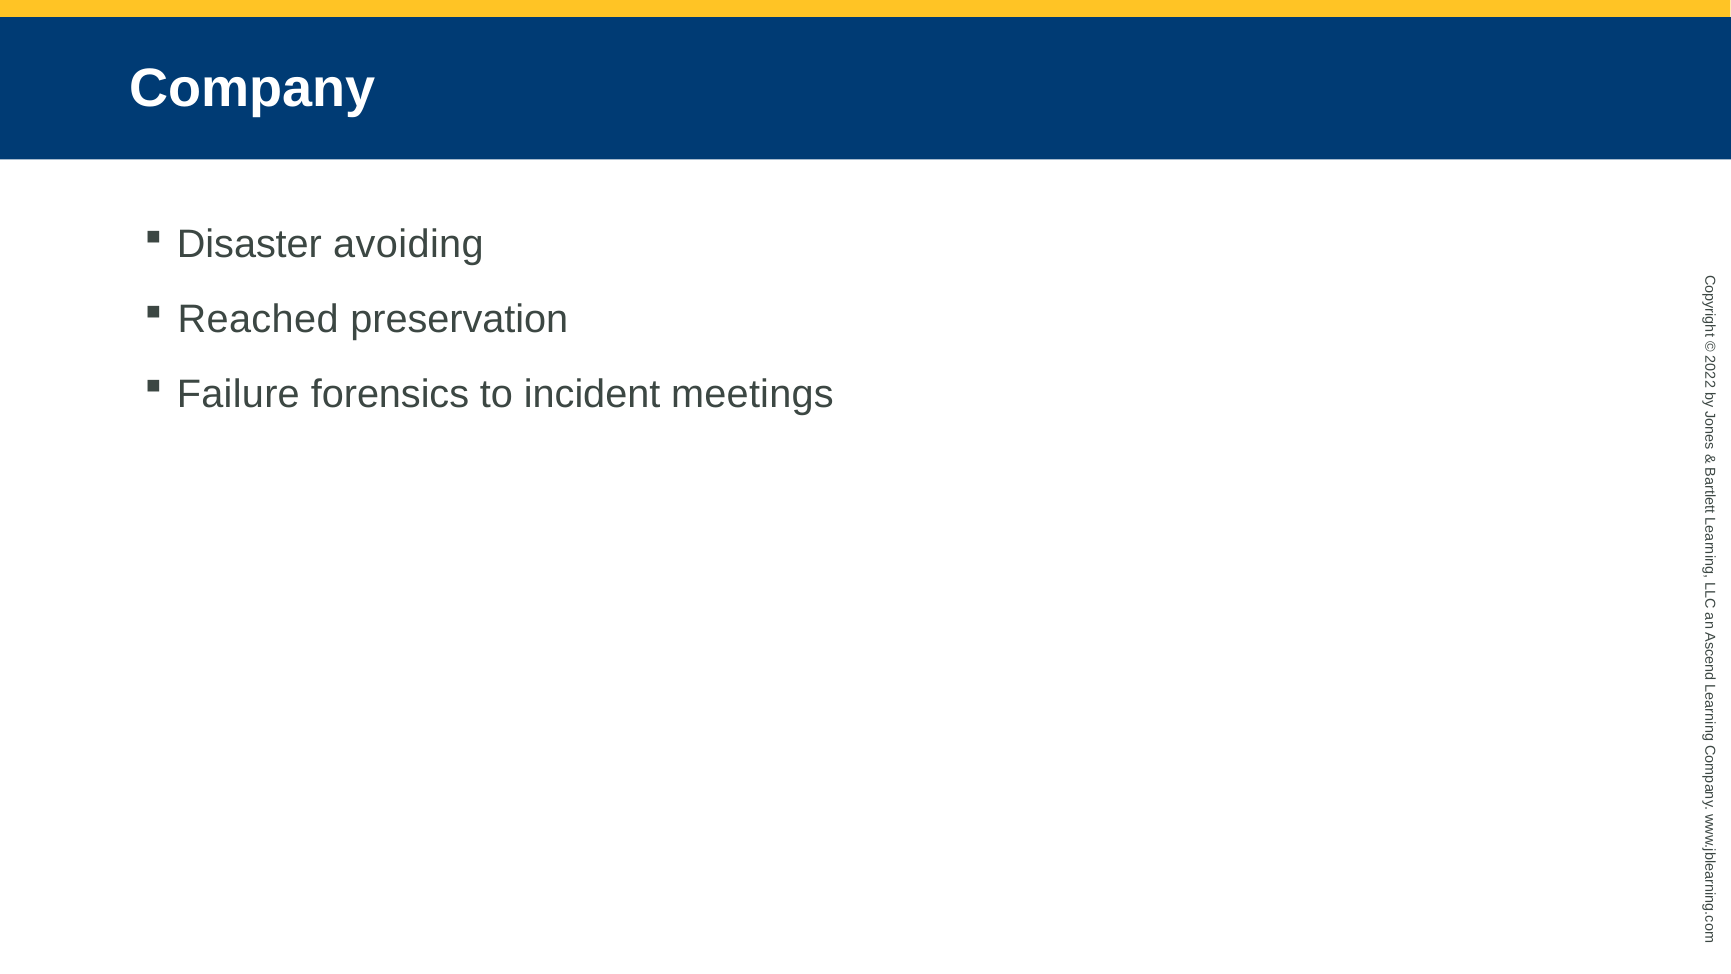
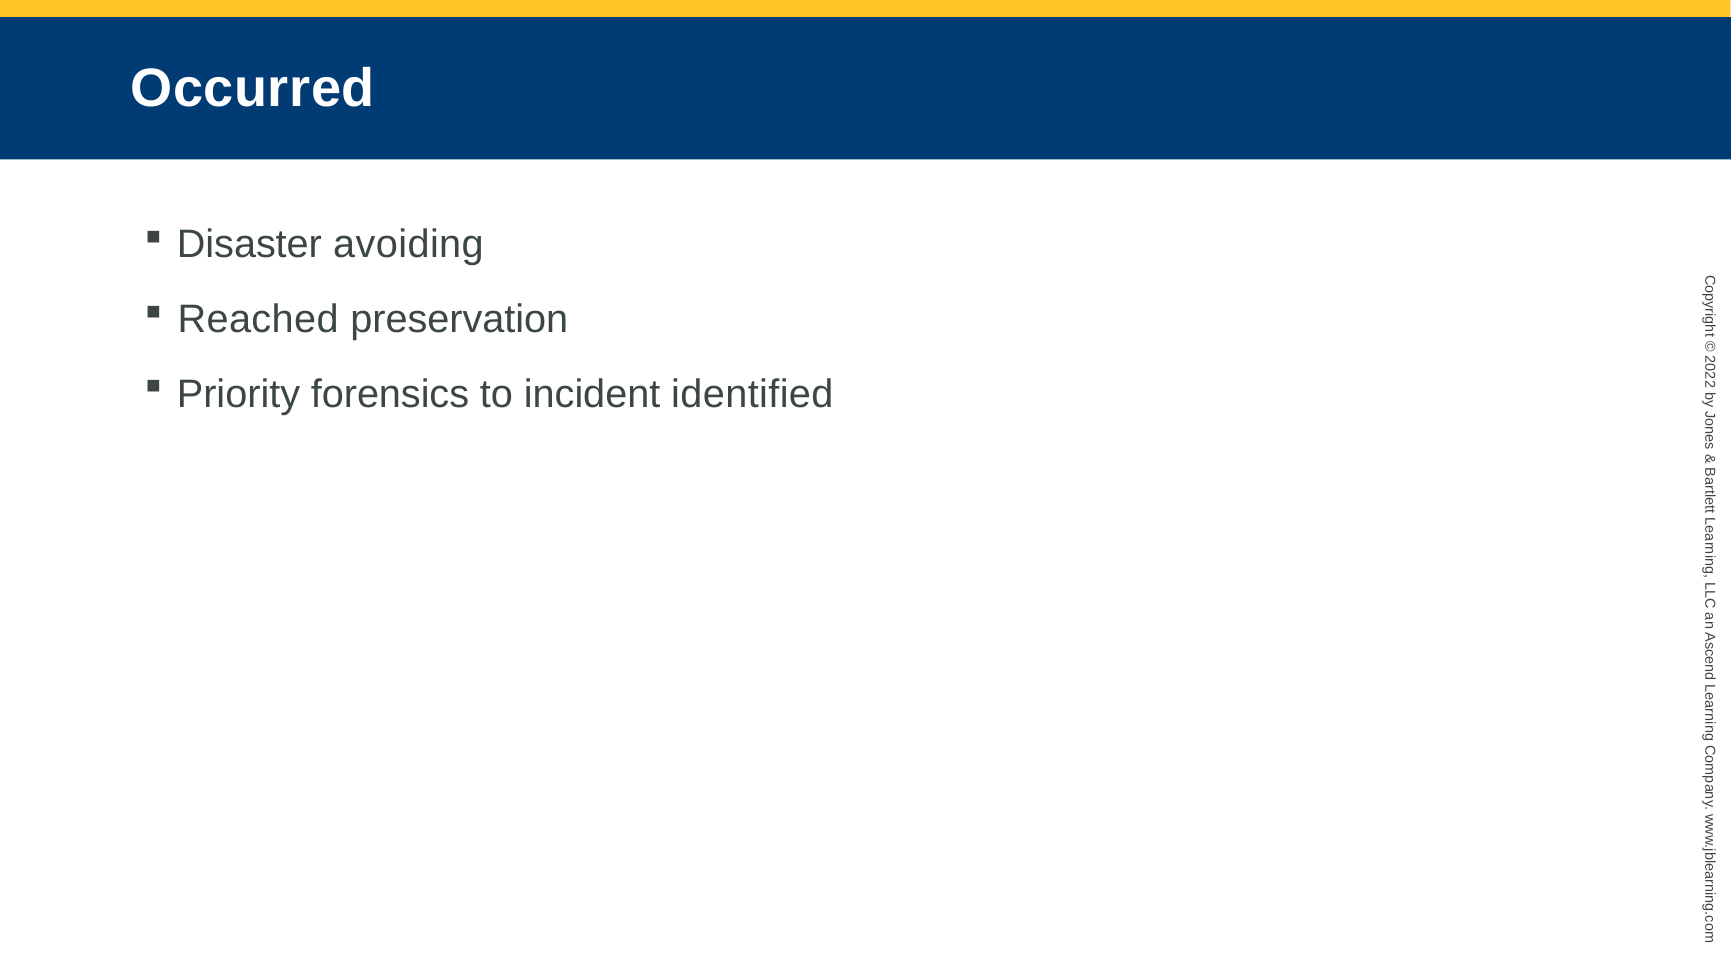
Company: Company -> Occurred (253, 89)
Failure: Failure -> Priority (239, 394)
meetings: meetings -> identified (752, 394)
